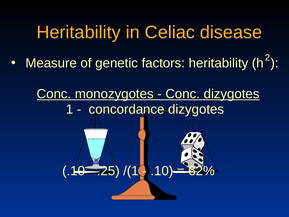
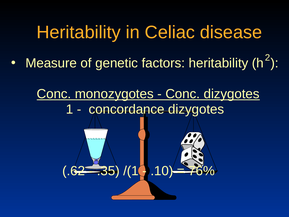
.10: .10 -> .62 (74, 171)
.25: .25 -> .35 (108, 171)
62%: 62% -> 76% (202, 171)
